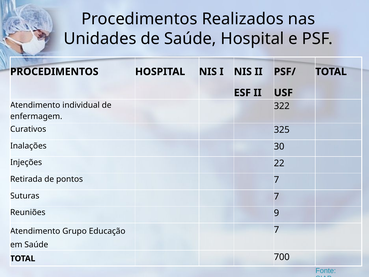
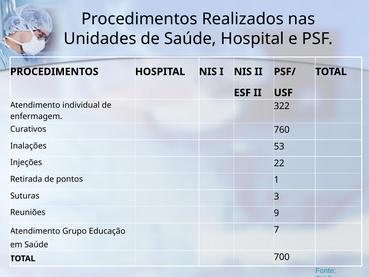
325: 325 -> 760 (282, 130)
30: 30 -> 53 (279, 146)
pontos 7: 7 -> 1 (276, 180)
Suturas 7: 7 -> 3 (276, 196)
